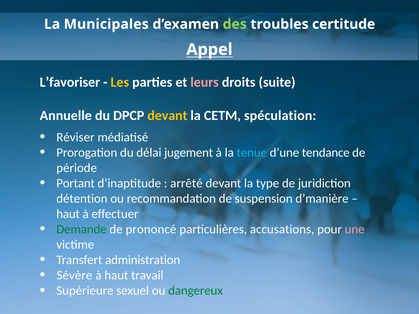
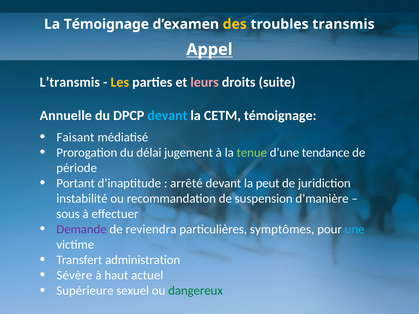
La Municipales: Municipales -> Témoignage (106, 24)
des colour: light green -> yellow (235, 24)
certitude: certitude -> transmis (343, 24)
L’favoriser: L’favoriser -> L’transmis (70, 82)
devant colour: yellow -> light blue (167, 116)
CETM spéculation: spéculation -> témoignage (280, 116)
Réviser: Réviser -> Faisant (75, 137)
tenue colour: light blue -> light green (252, 153)
type: type -> peut (268, 183)
détention: détention -> instabilité (82, 199)
haut: haut -> sous (68, 214)
Demande colour: green -> purple (82, 229)
prononcé: prononcé -> reviendra (151, 229)
accusations: accusations -> symptômes (282, 229)
une colour: pink -> light blue (355, 229)
travail: travail -> actuel (147, 275)
